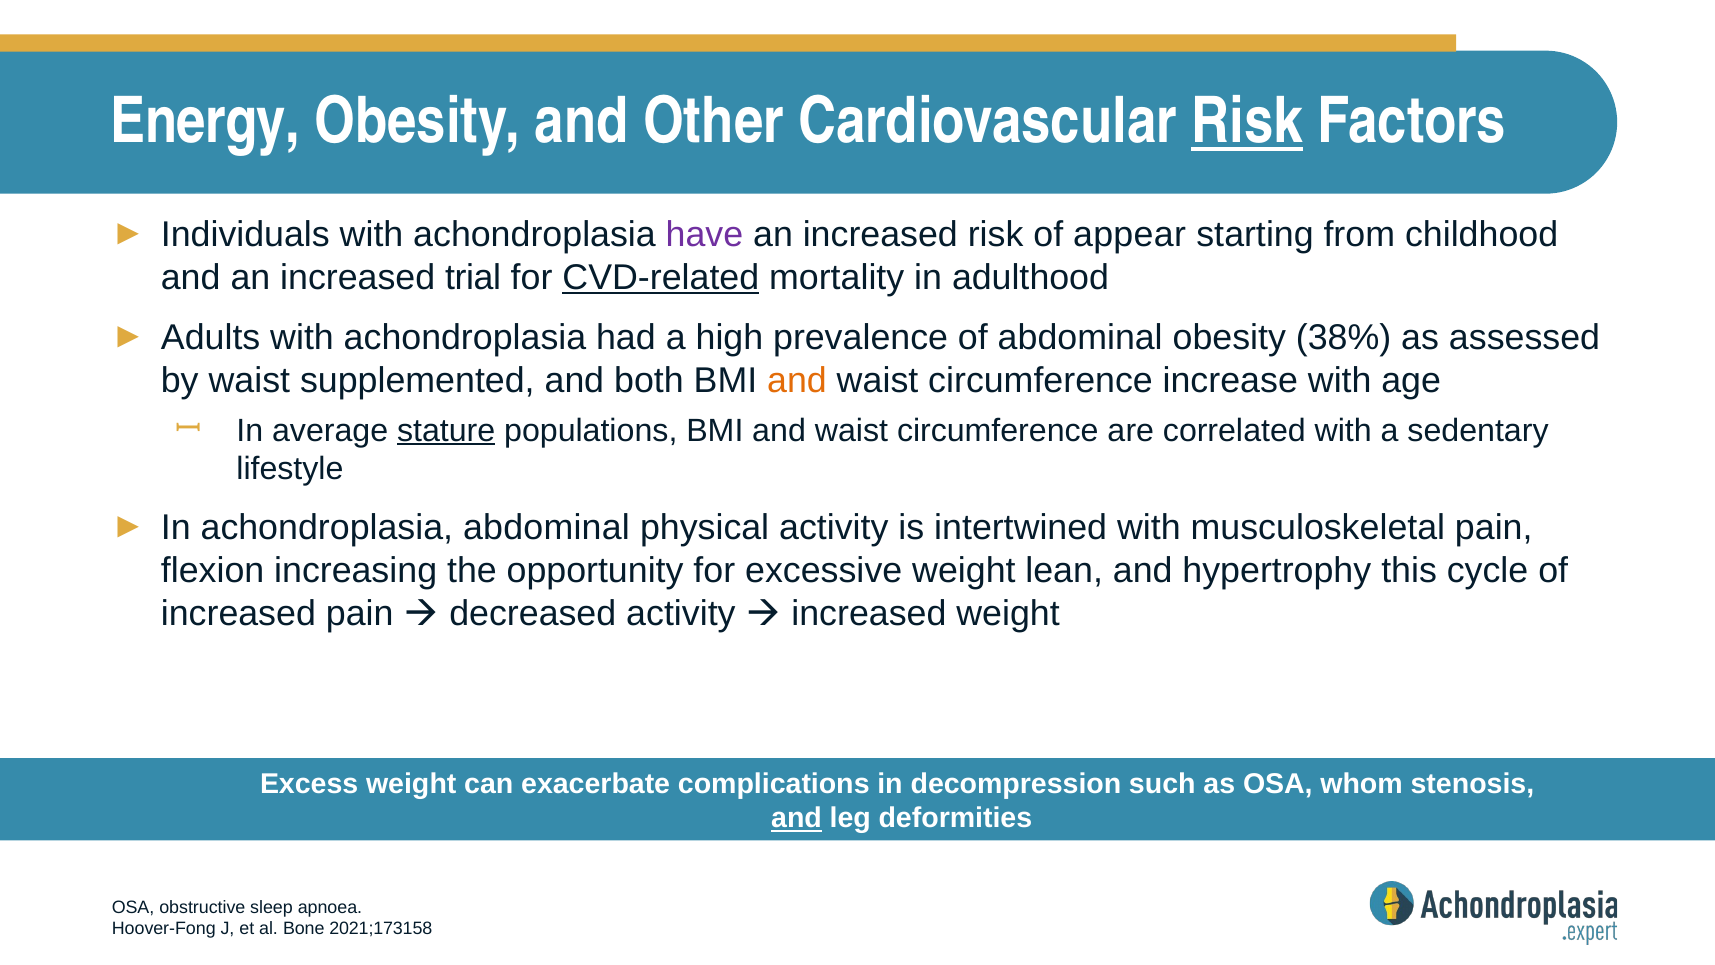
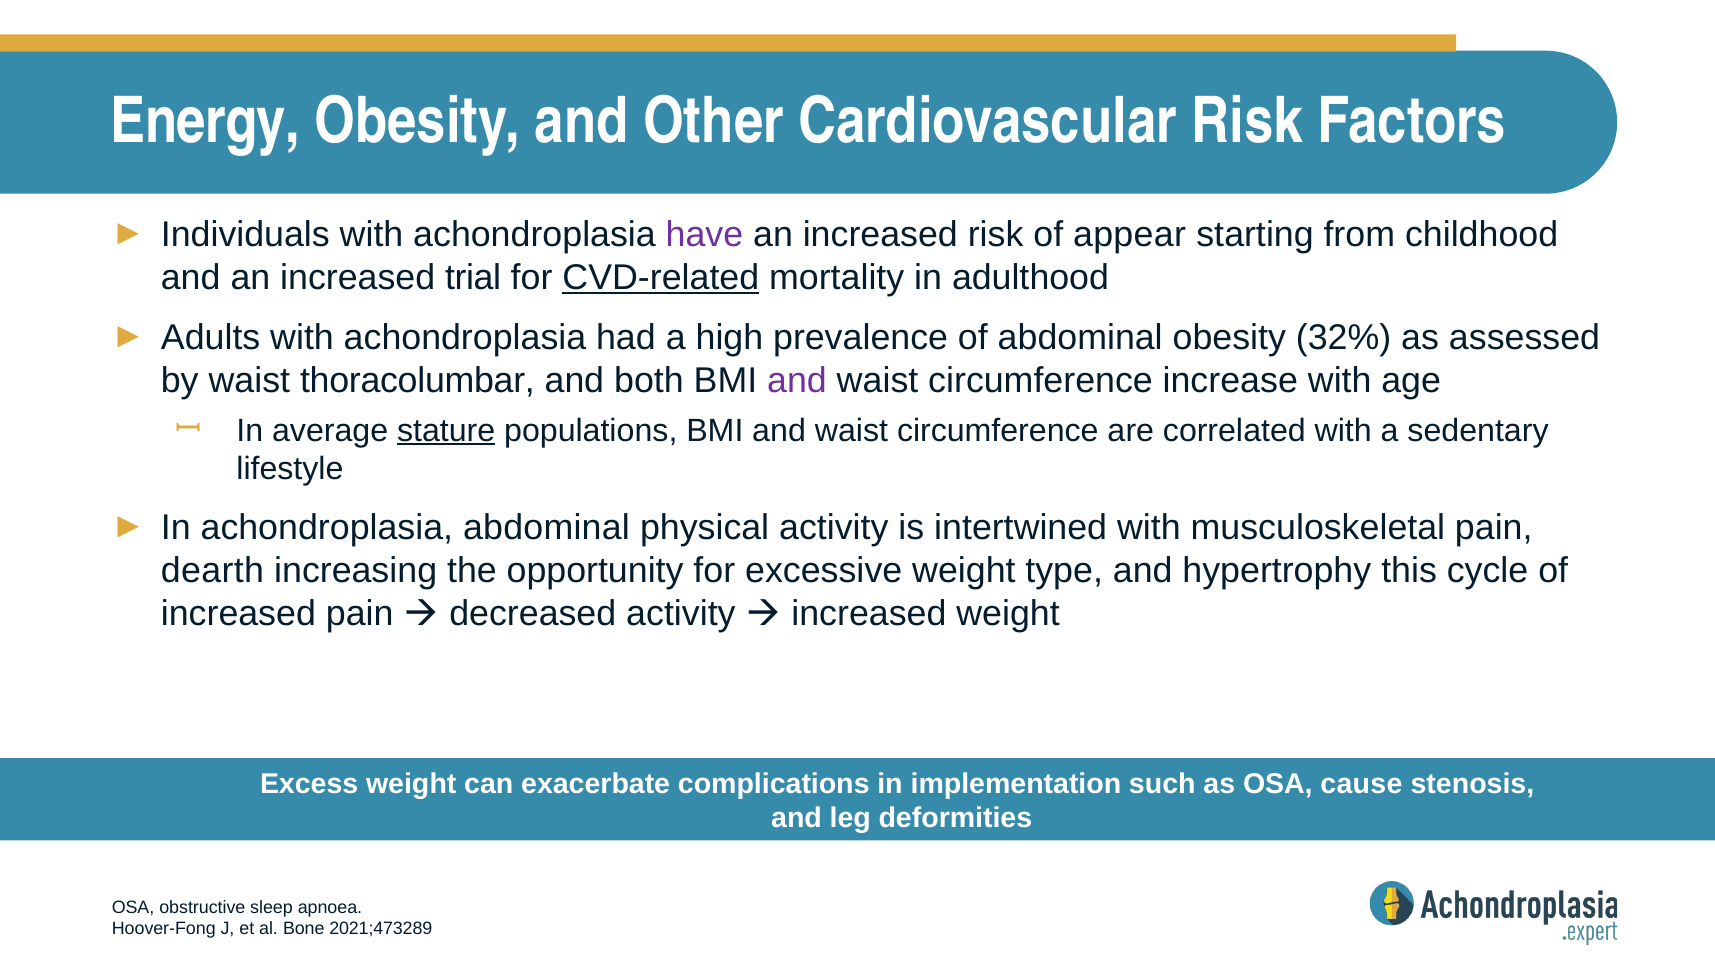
Risk underline: present -> none (1247, 121)
38%: 38% -> 32% (1344, 338)
supplemented: supplemented -> thoracolumbar (417, 381)
and colour: orange -> purple (797, 381)
flexion: flexion -> dearth (212, 571)
lean: lean -> type (1064, 571)
decompression: decompression -> implementation (1016, 784)
whom: whom -> cause (1361, 784)
and underline: present -> none (796, 818)
2021;173158: 2021;173158 -> 2021;473289 (381, 928)
